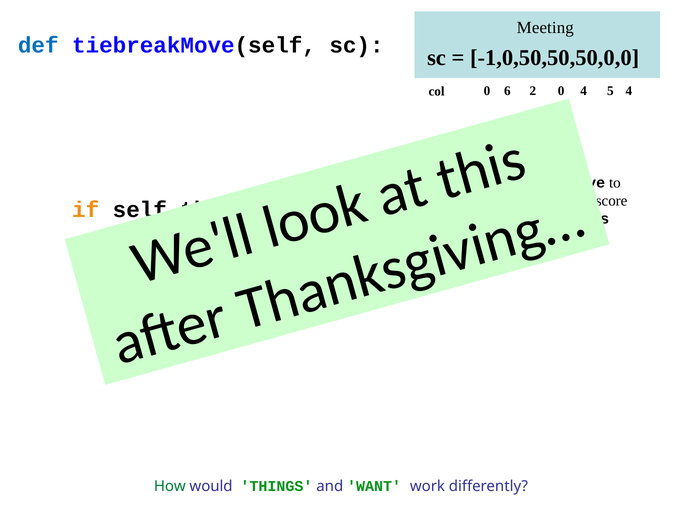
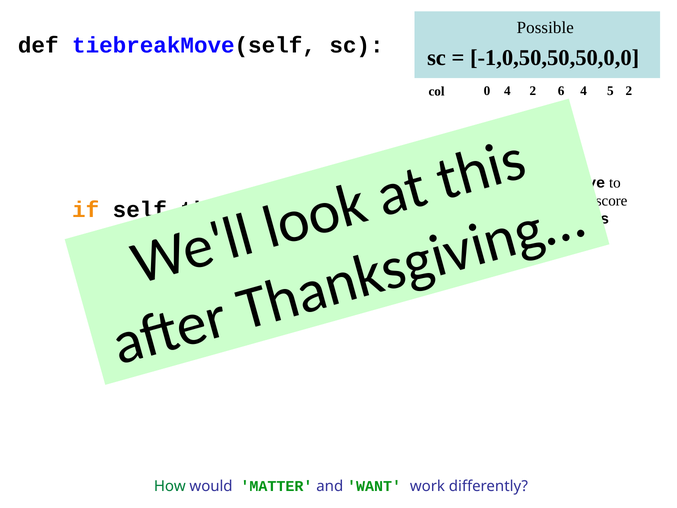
Meeting: Meeting -> Possible (545, 28)
def colour: blue -> black (38, 45)
0 6: 6 -> 4 (507, 91)
2 0: 0 -> 6 (561, 91)
5 4: 4 -> 2 (629, 91)
THINGS: THINGS -> MATTER (276, 486)
